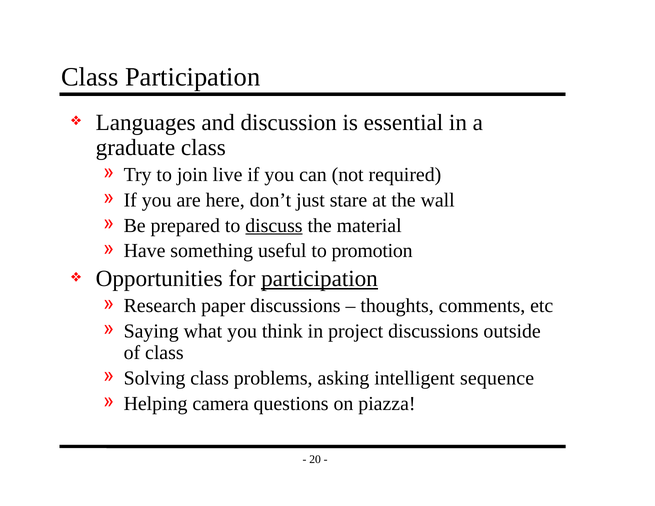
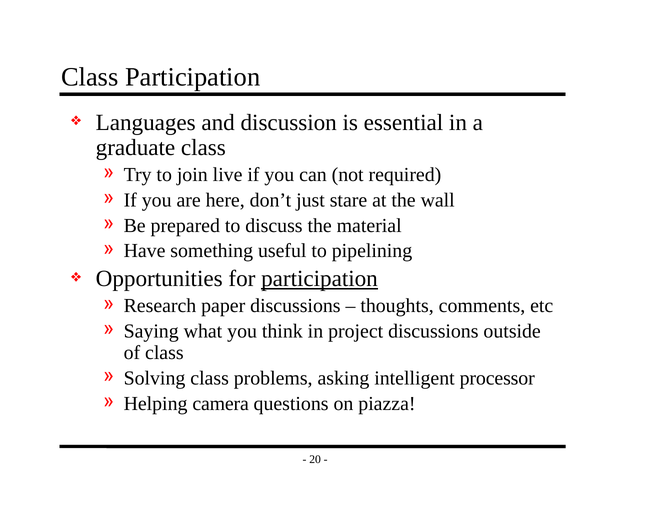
discuss underline: present -> none (274, 226)
promotion: promotion -> pipelining (372, 251)
sequence: sequence -> processor (497, 378)
